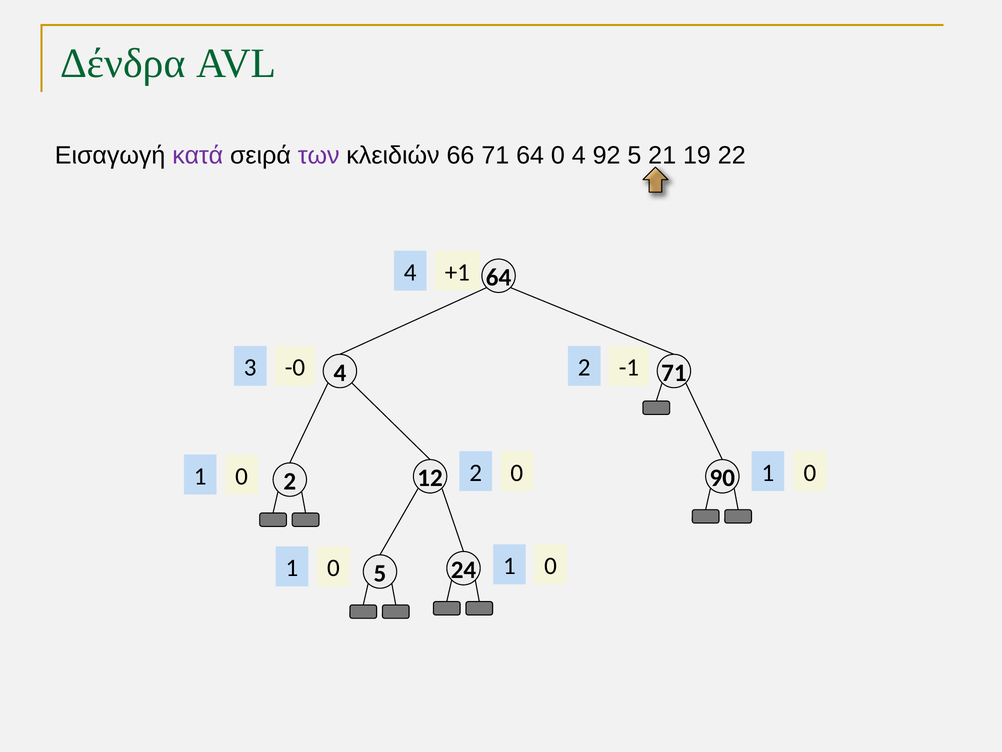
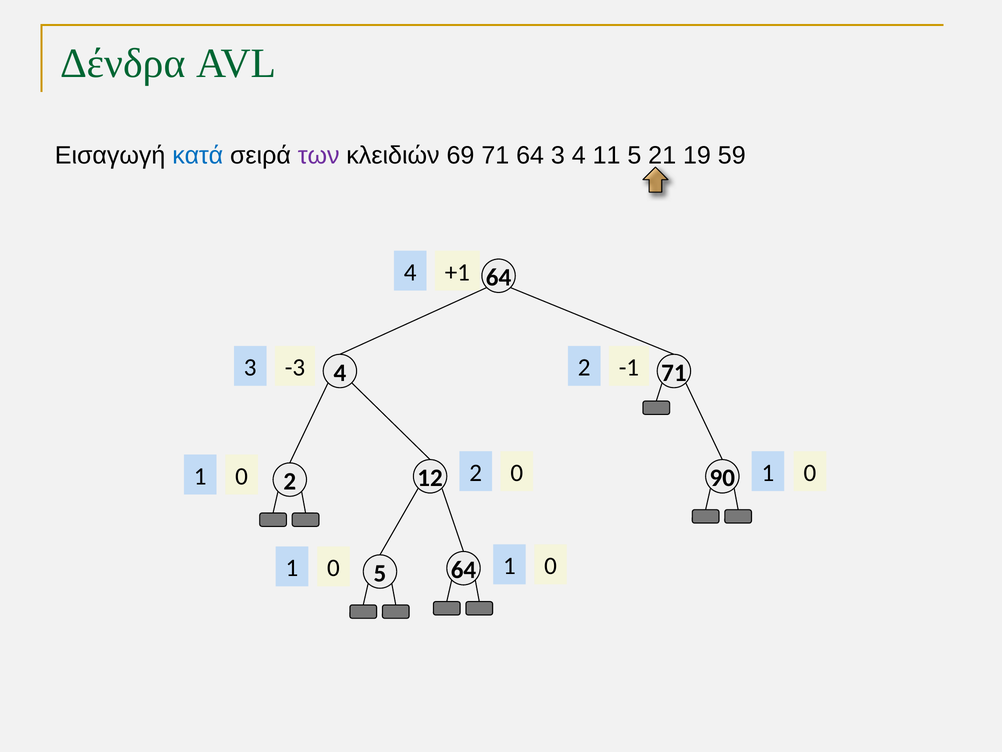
κατά colour: purple -> blue (198, 155)
66: 66 -> 69 (461, 155)
64 0: 0 -> 3 (558, 155)
92: 92 -> 11 (607, 155)
22: 22 -> 59 (732, 155)
-0: -0 -> -3 (295, 367)
1 24: 24 -> 64 (463, 570)
